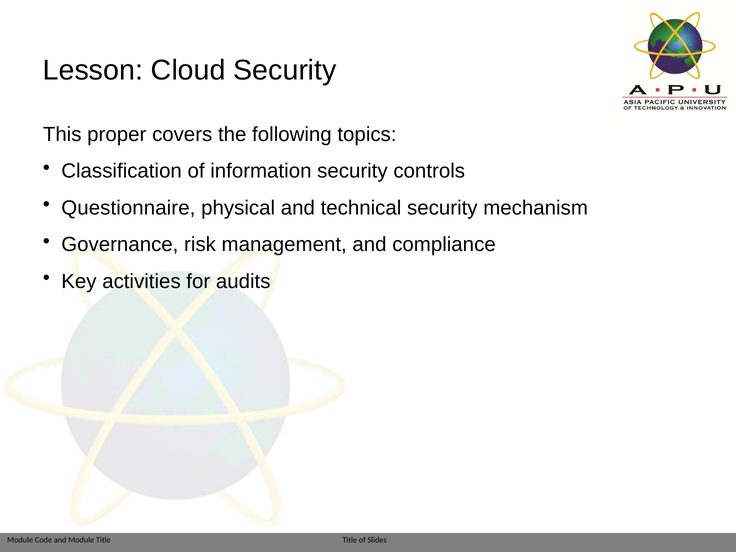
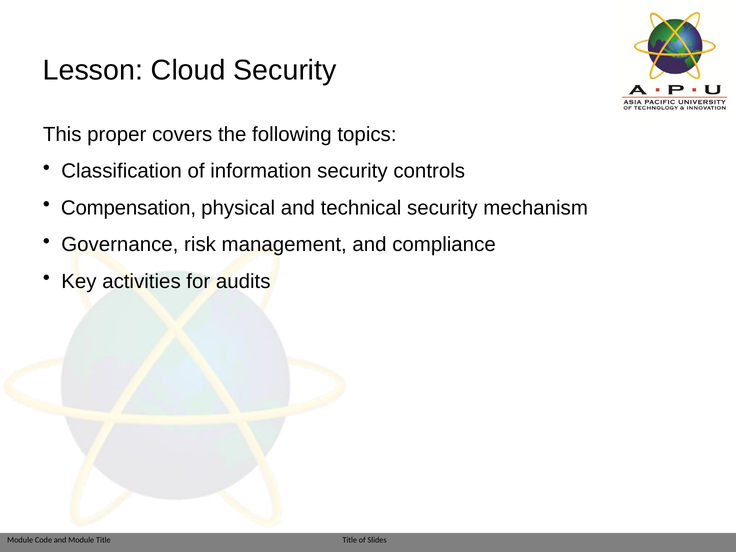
Questionnaire: Questionnaire -> Compensation (129, 208)
